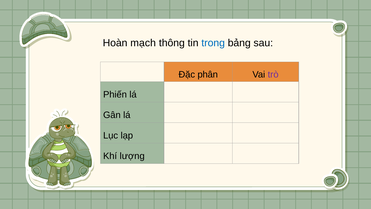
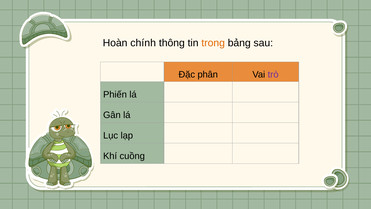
mạch: mạch -> chính (143, 43)
trong colour: blue -> orange (213, 43)
lượng: lượng -> cuồng (132, 156)
